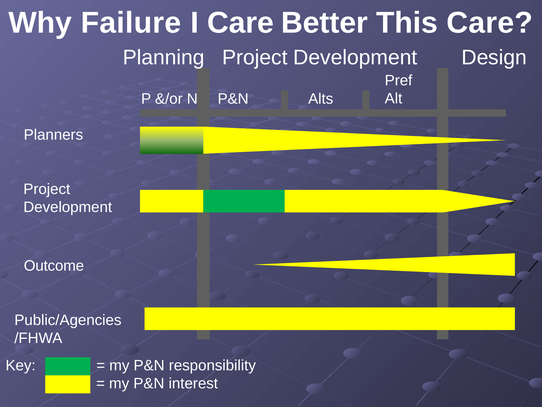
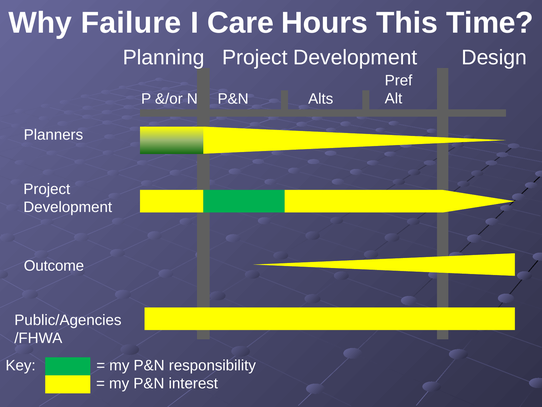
Better: Better -> Hours (324, 23)
This Care: Care -> Time (490, 23)
